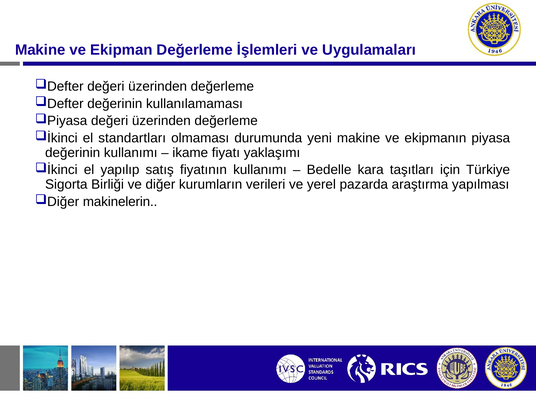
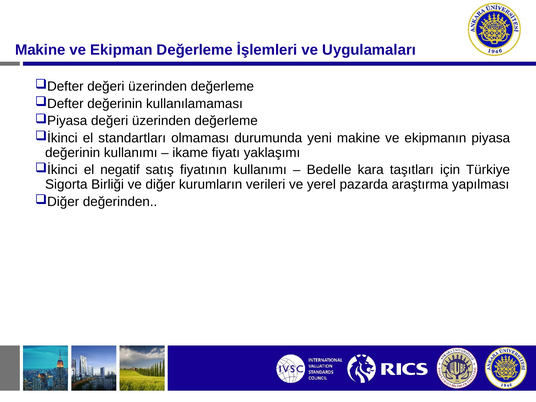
yapılıp: yapılıp -> negatif (120, 170)
makinelerin: makinelerin -> değerinden (120, 202)
